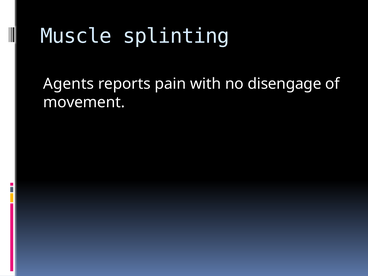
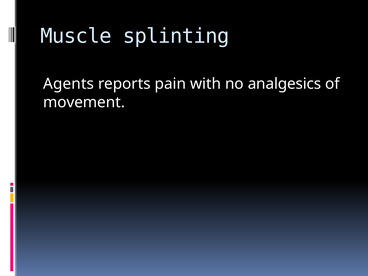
disengage: disengage -> analgesics (285, 84)
